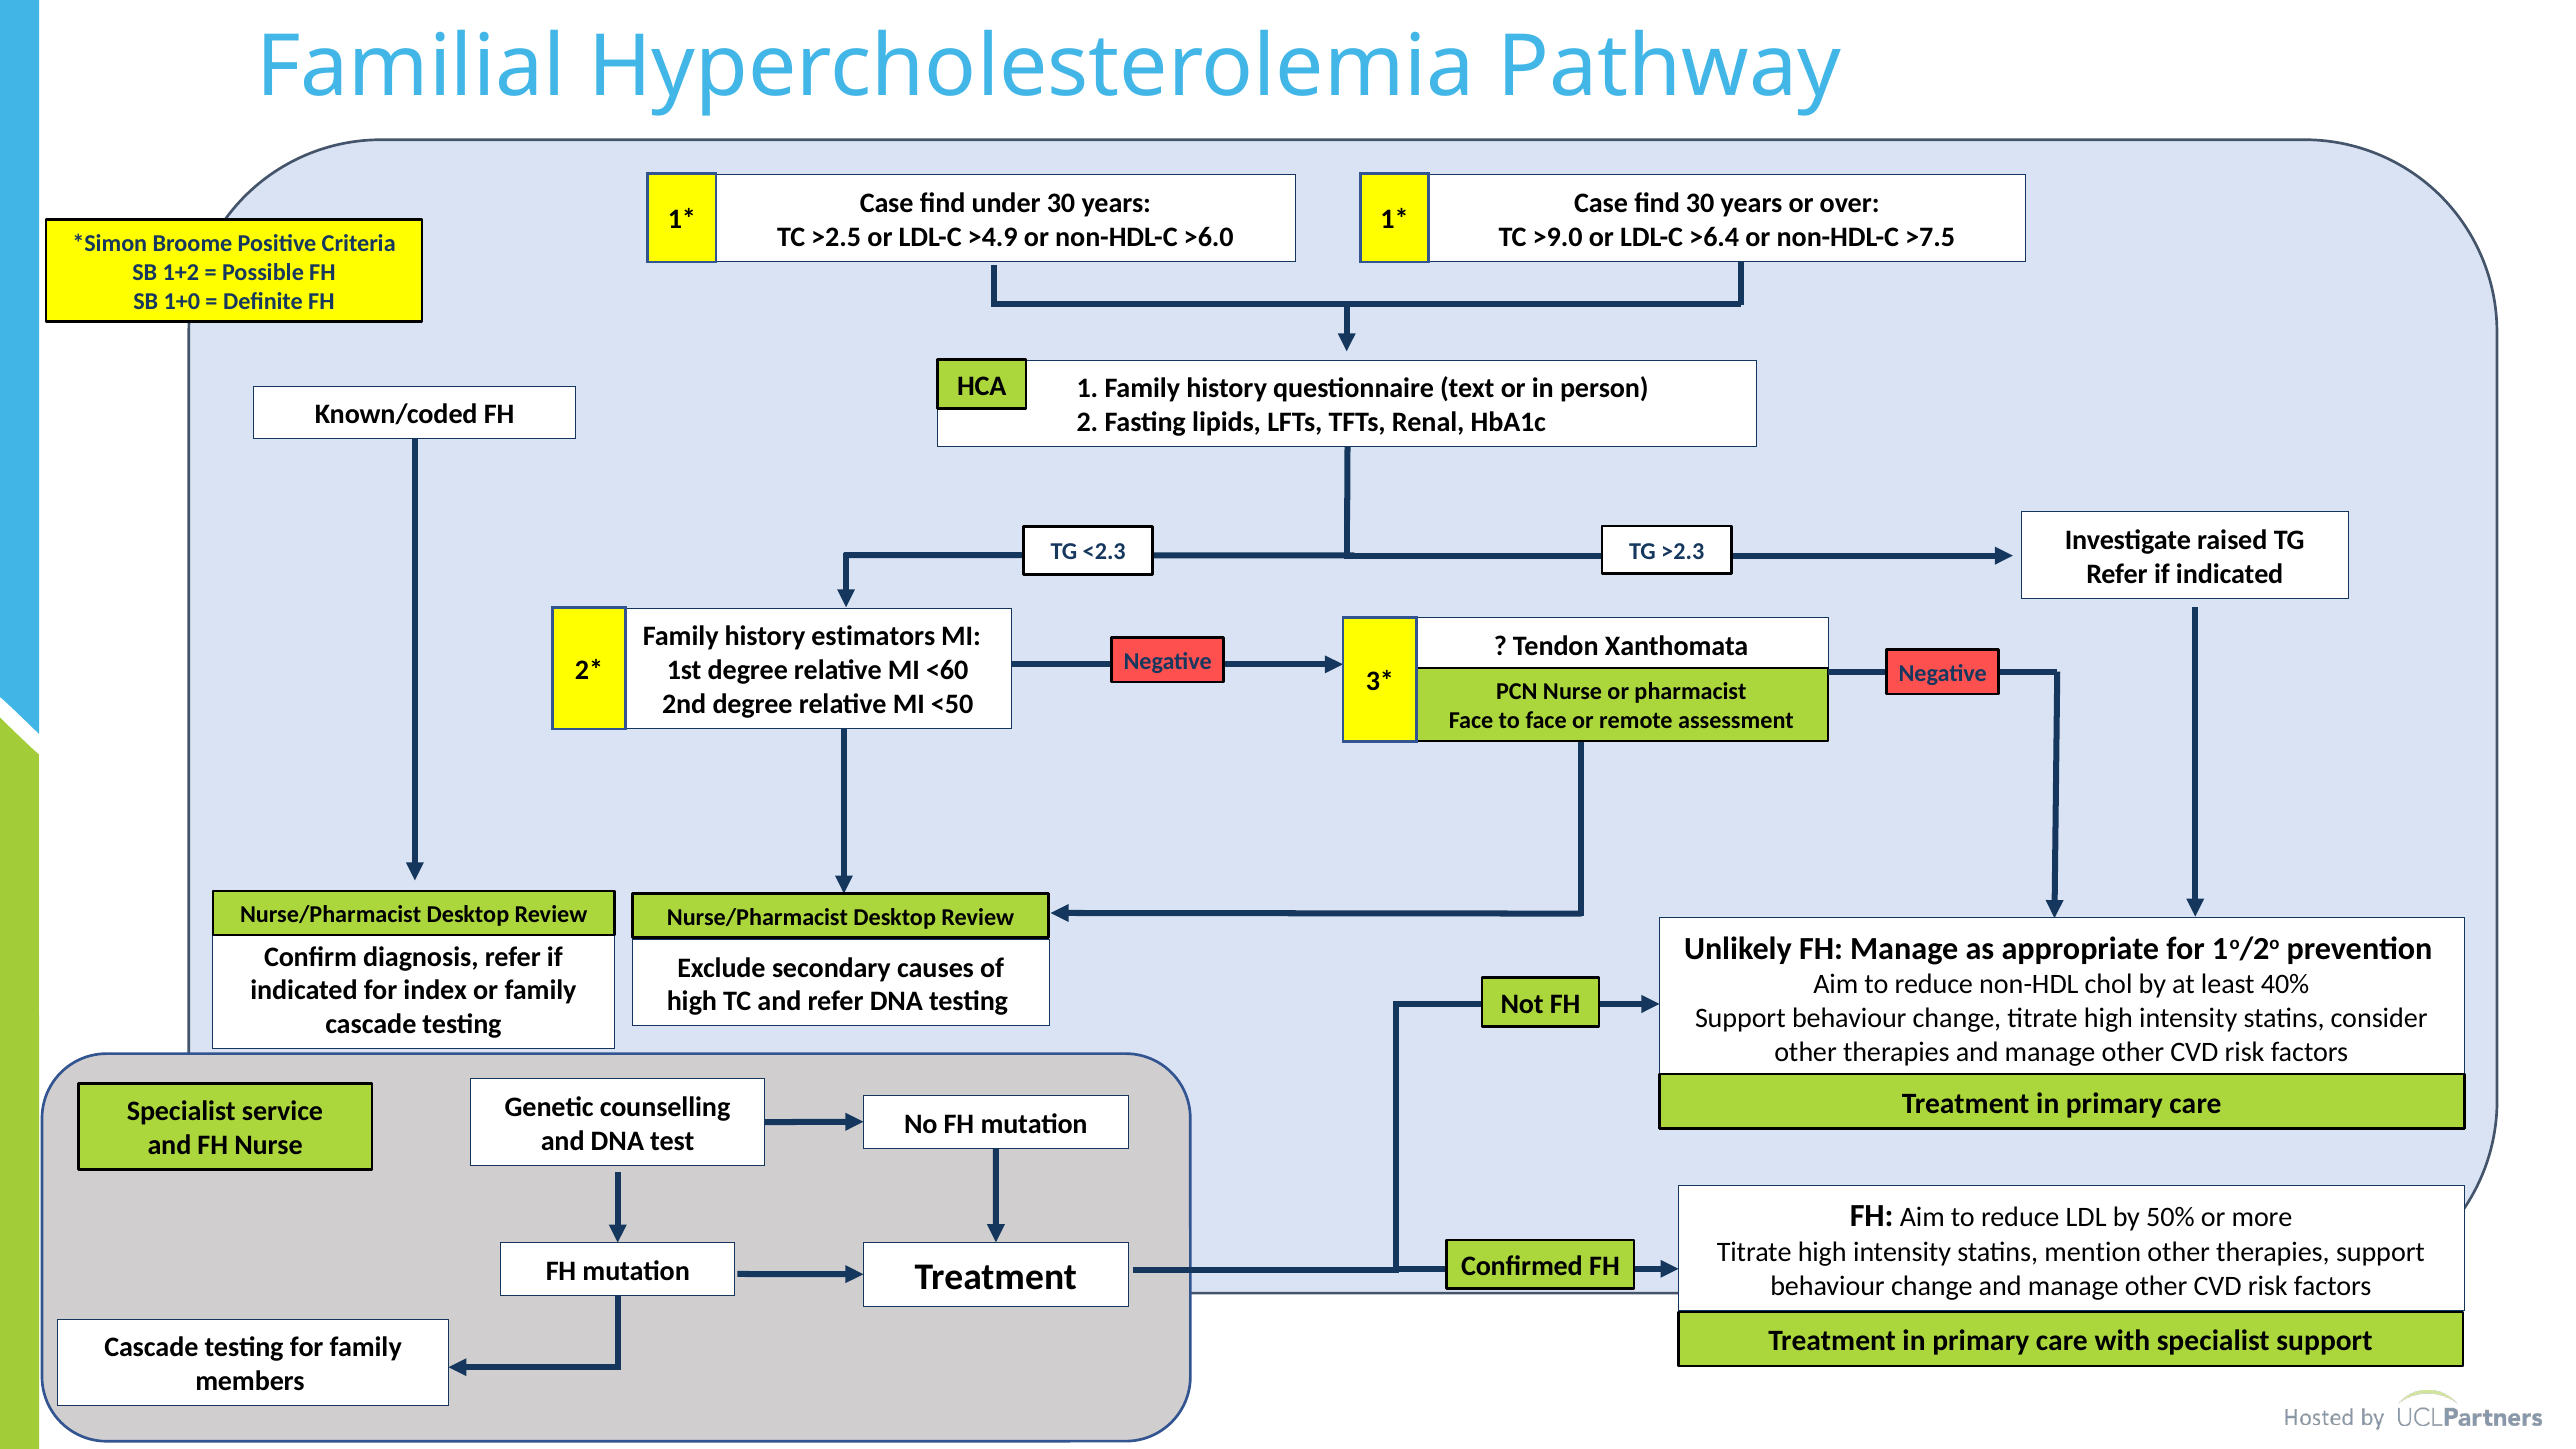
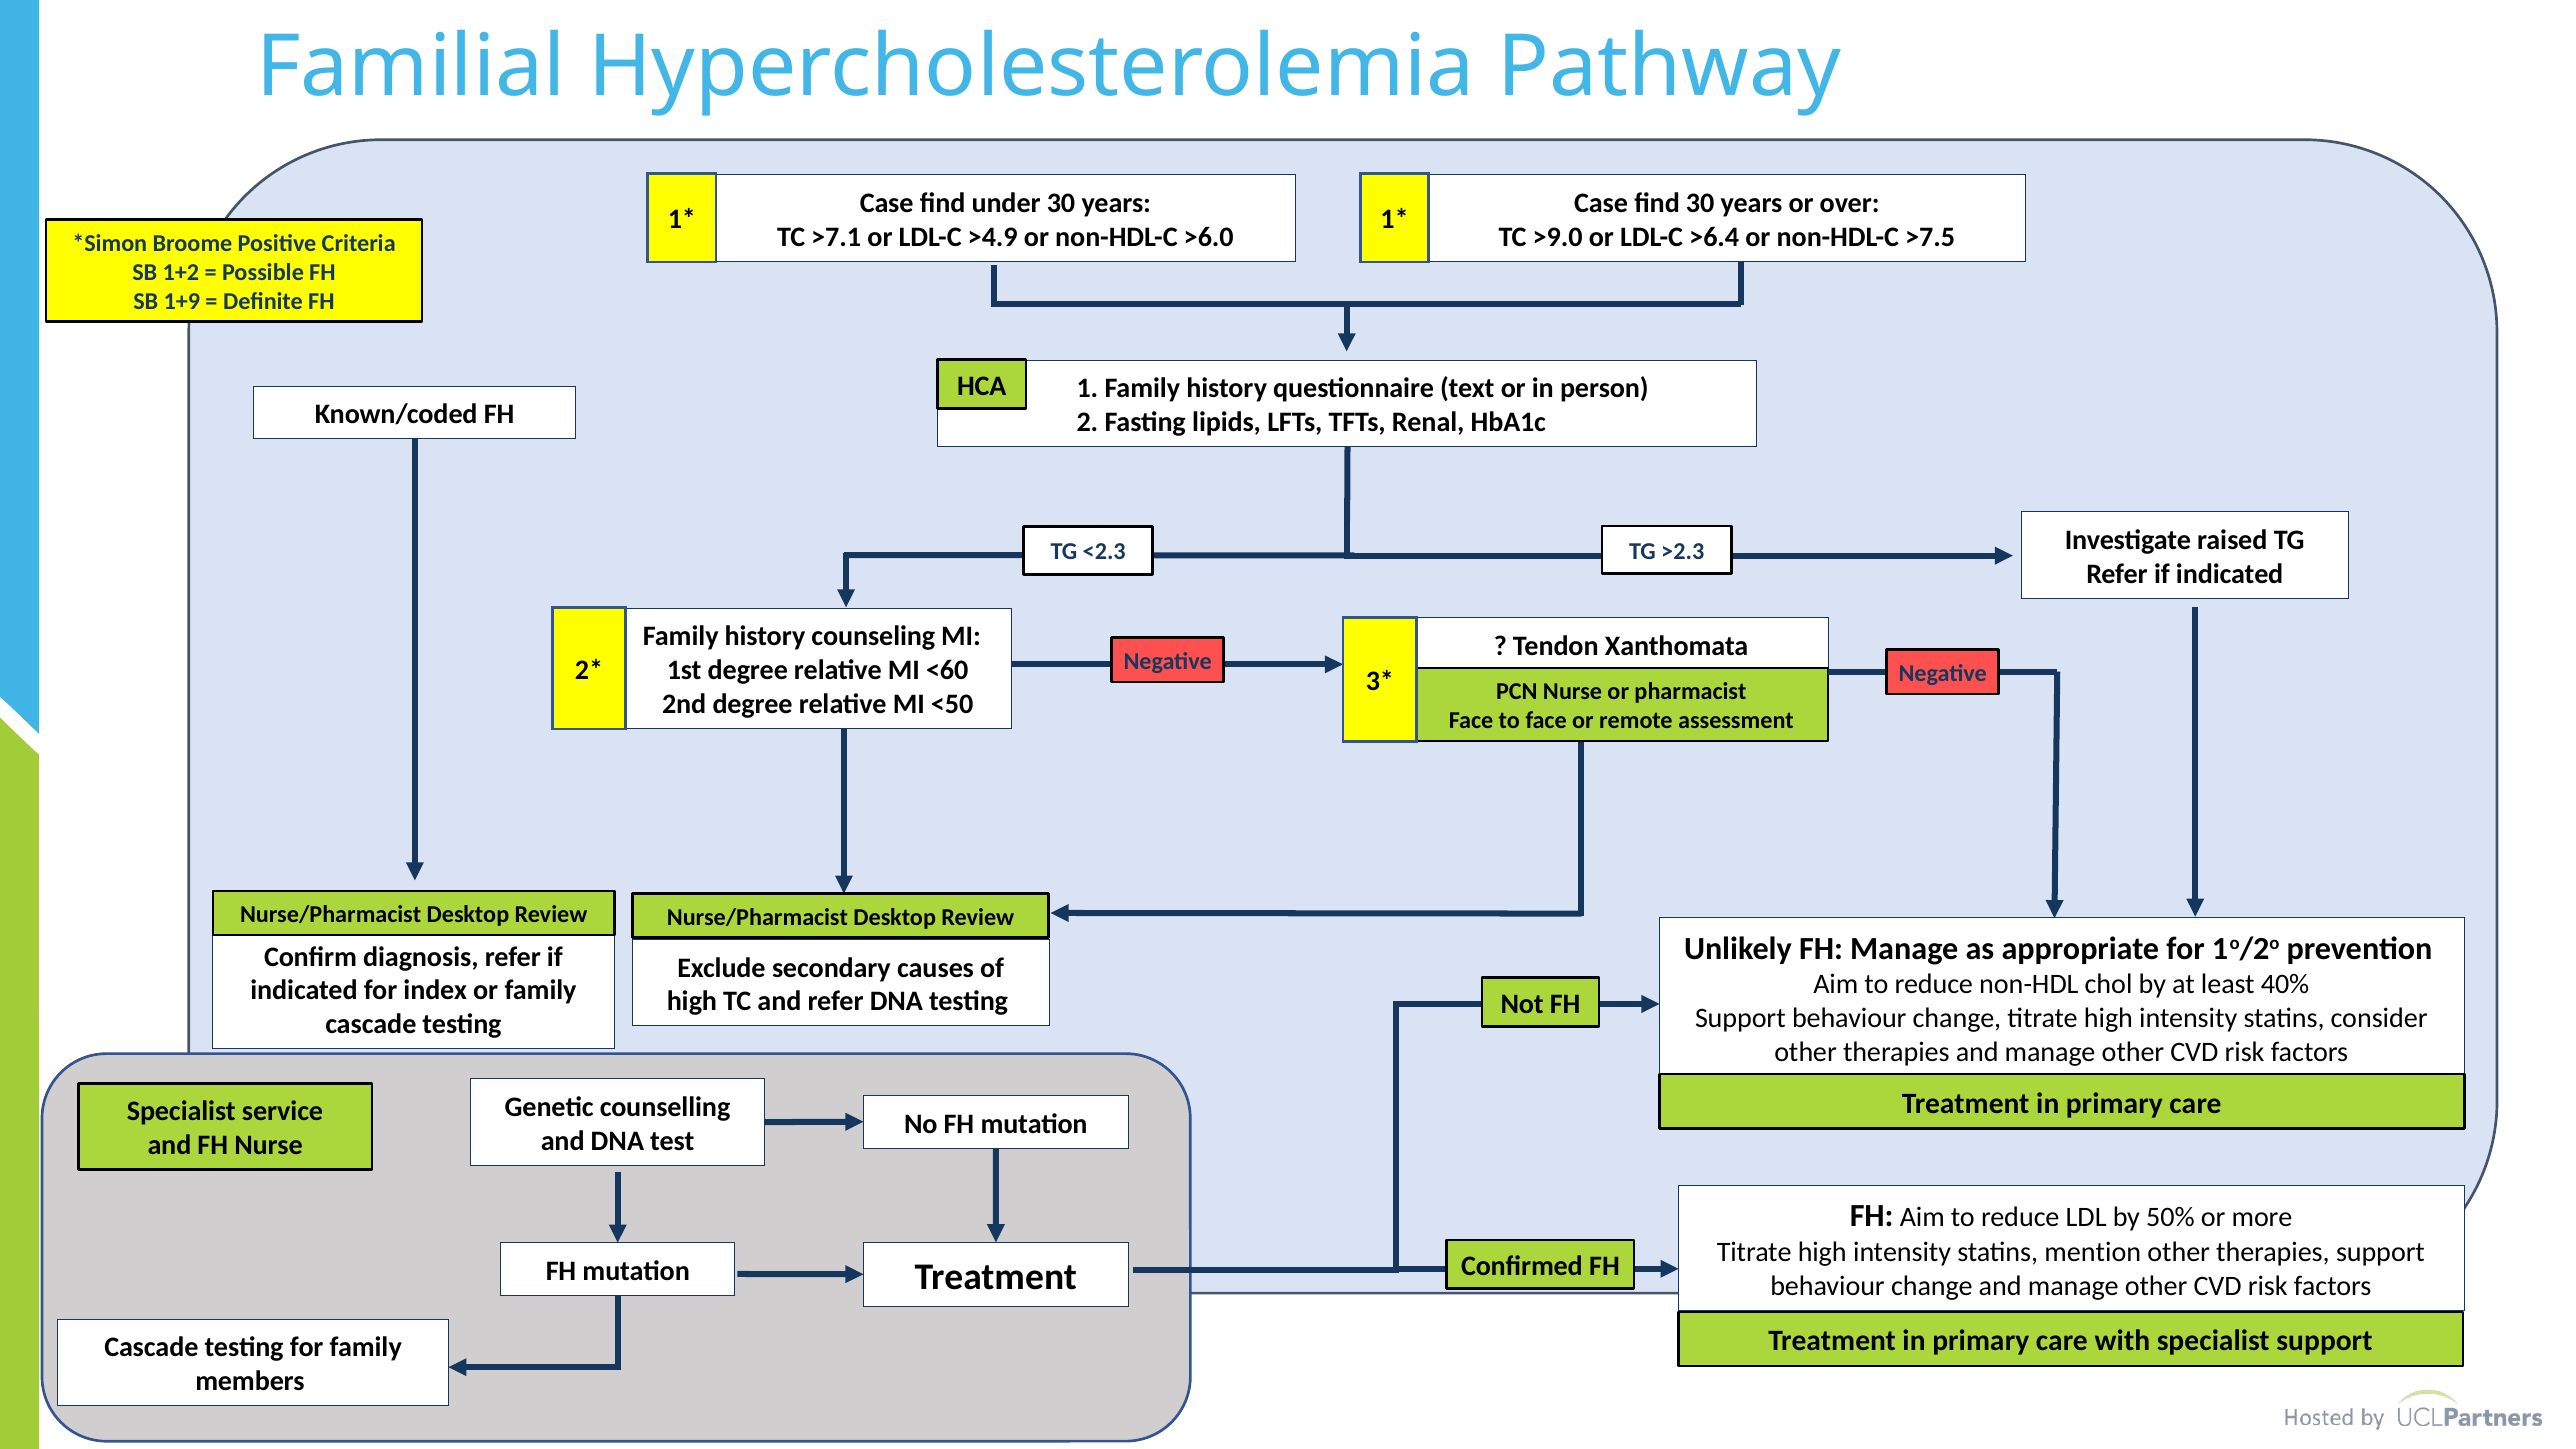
>2.5: >2.5 -> >7.1 (836, 237)
1+0: 1+0 -> 1+9 (182, 301)
estimators: estimators -> counseling (873, 636)
